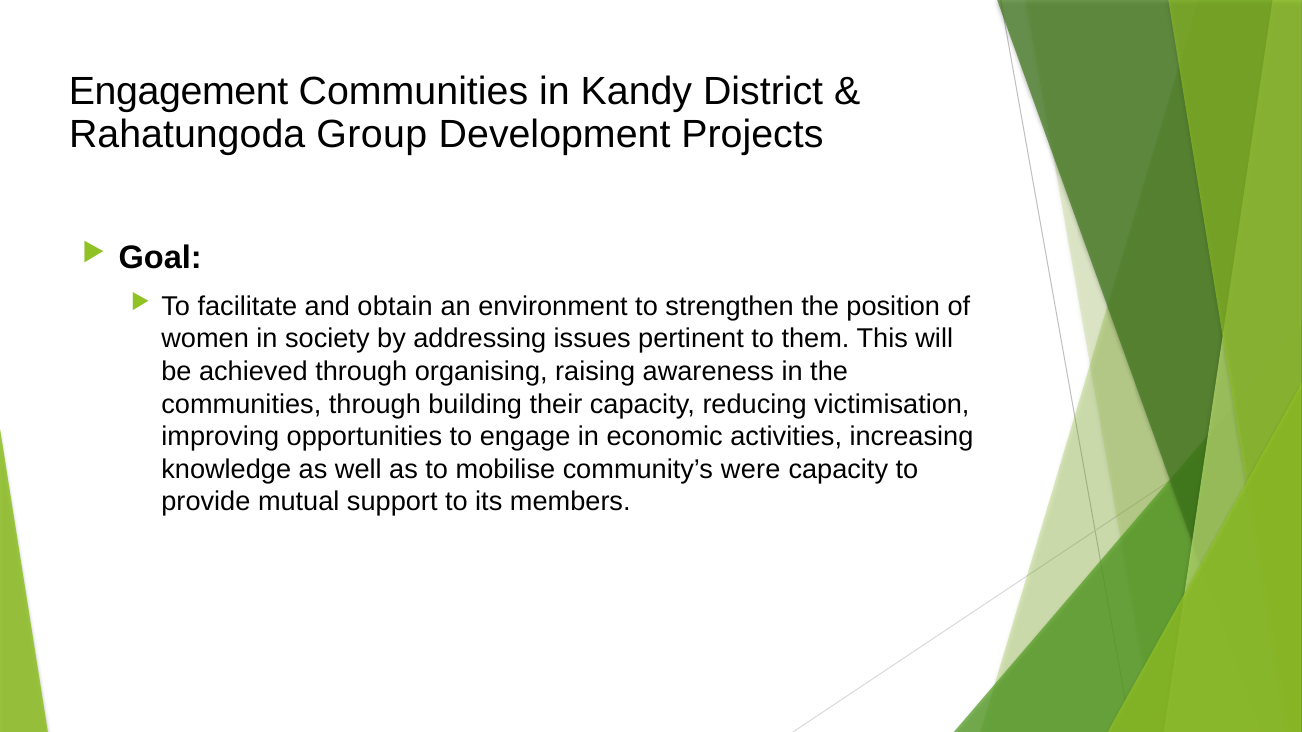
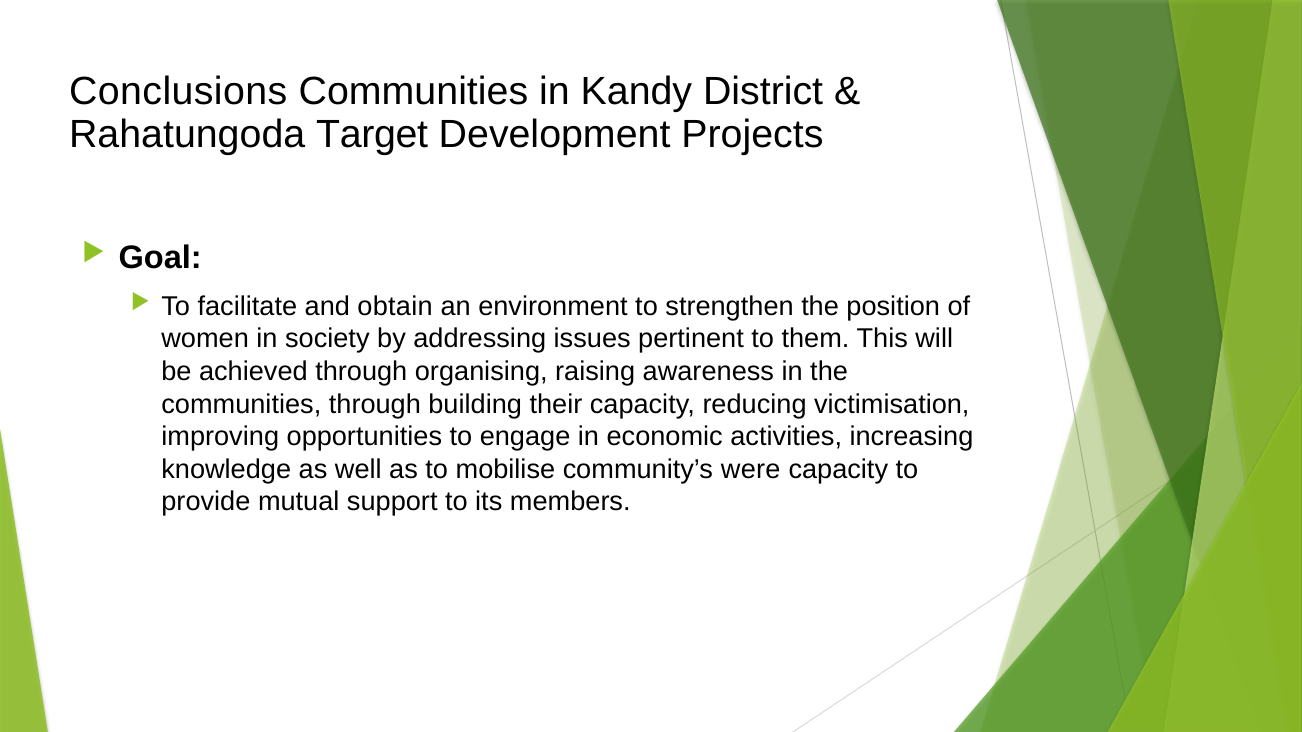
Engagement: Engagement -> Conclusions (178, 92)
Group: Group -> Target (372, 134)
